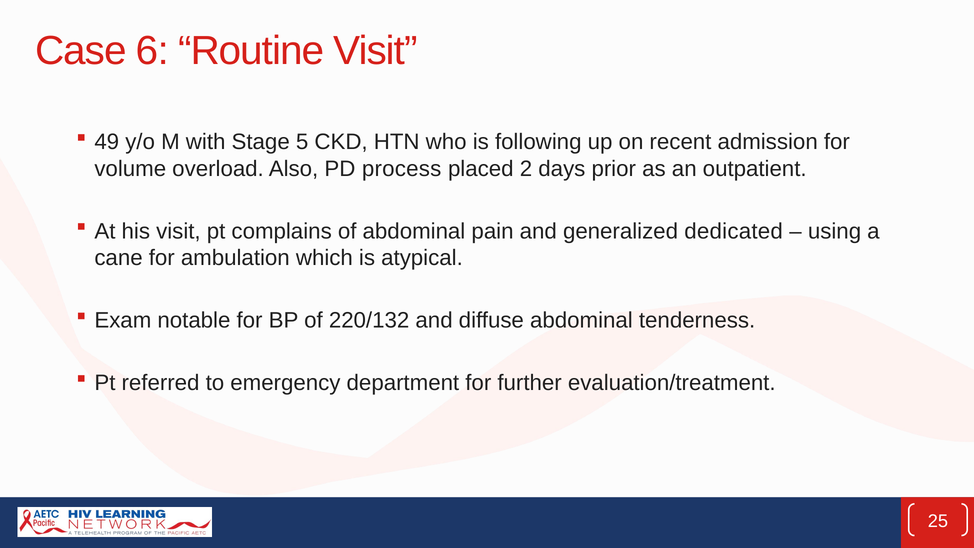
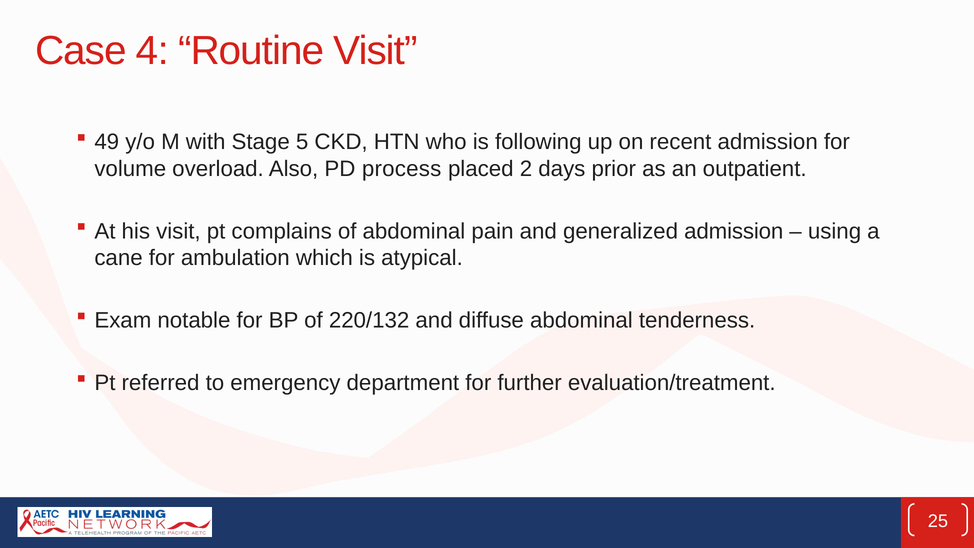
6: 6 -> 4 (153, 51)
generalized dedicated: dedicated -> admission (734, 231)
